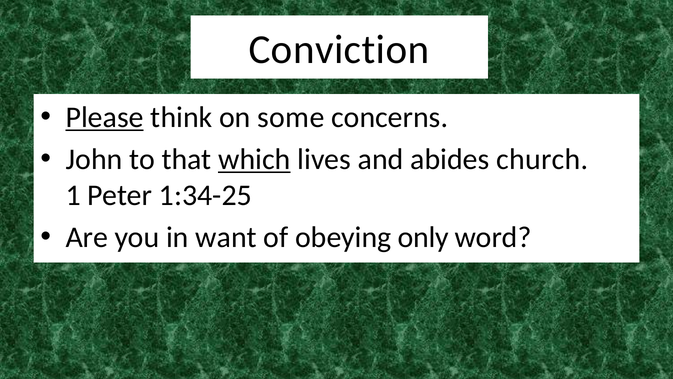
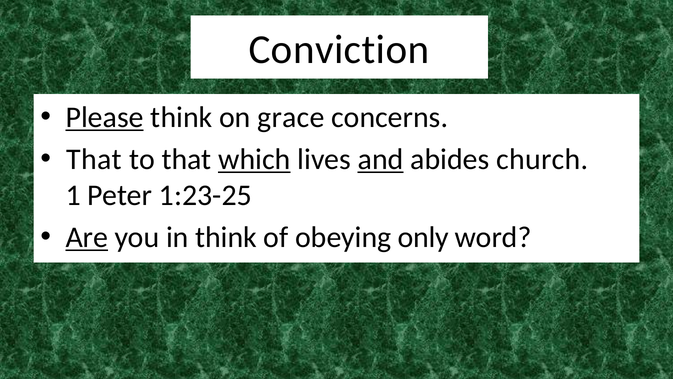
some: some -> grace (291, 117)
John: John -> That (94, 159)
and underline: none -> present (381, 159)
1:34-25: 1:34-25 -> 1:23-25 (205, 195)
Are underline: none -> present (87, 237)
in want: want -> think (226, 237)
